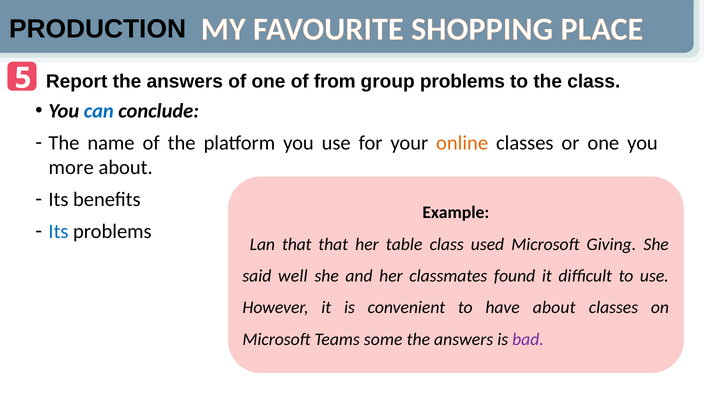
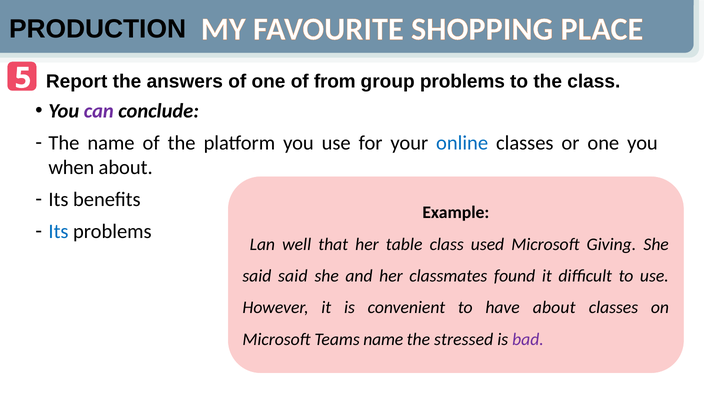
can colour: blue -> purple (99, 111)
online colour: orange -> blue (462, 143)
more: more -> when (71, 168)
Lan that: that -> well (297, 244)
said well: well -> said (293, 276)
Teams some: some -> name (383, 339)
answers: answers -> stressed (464, 339)
